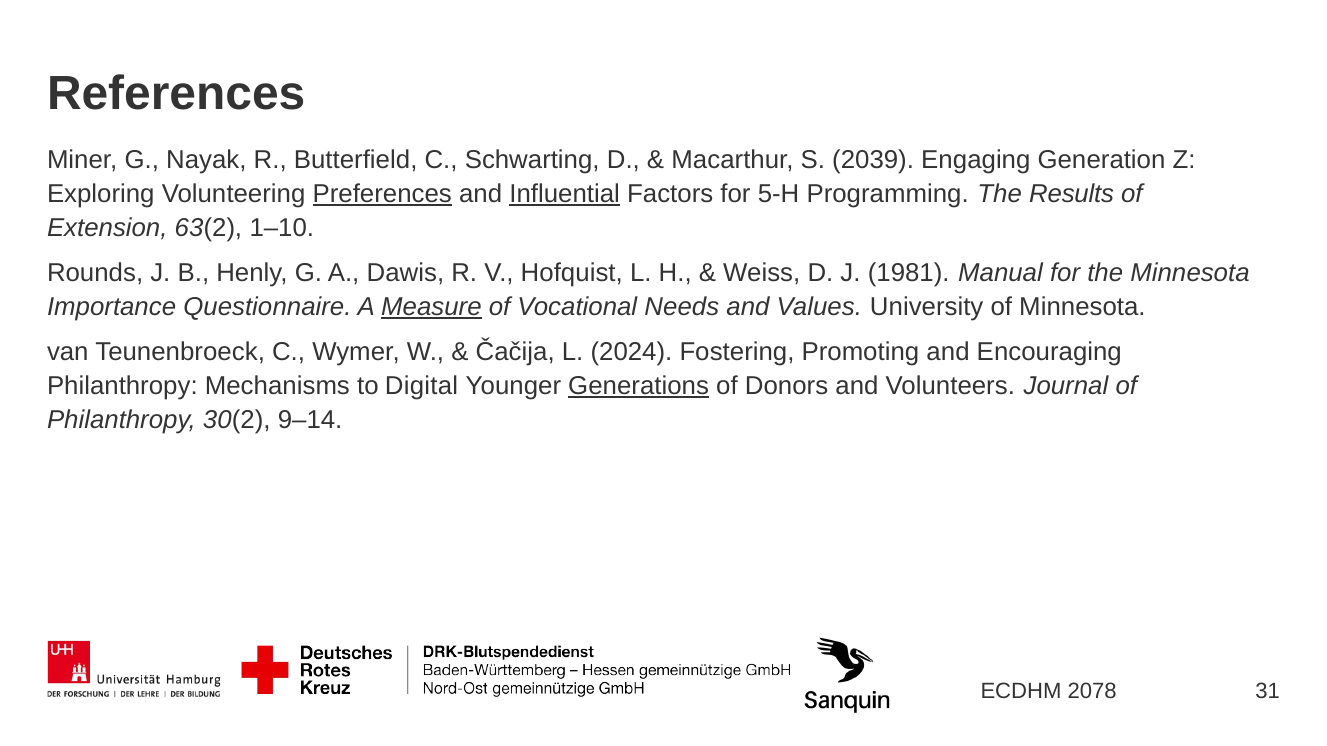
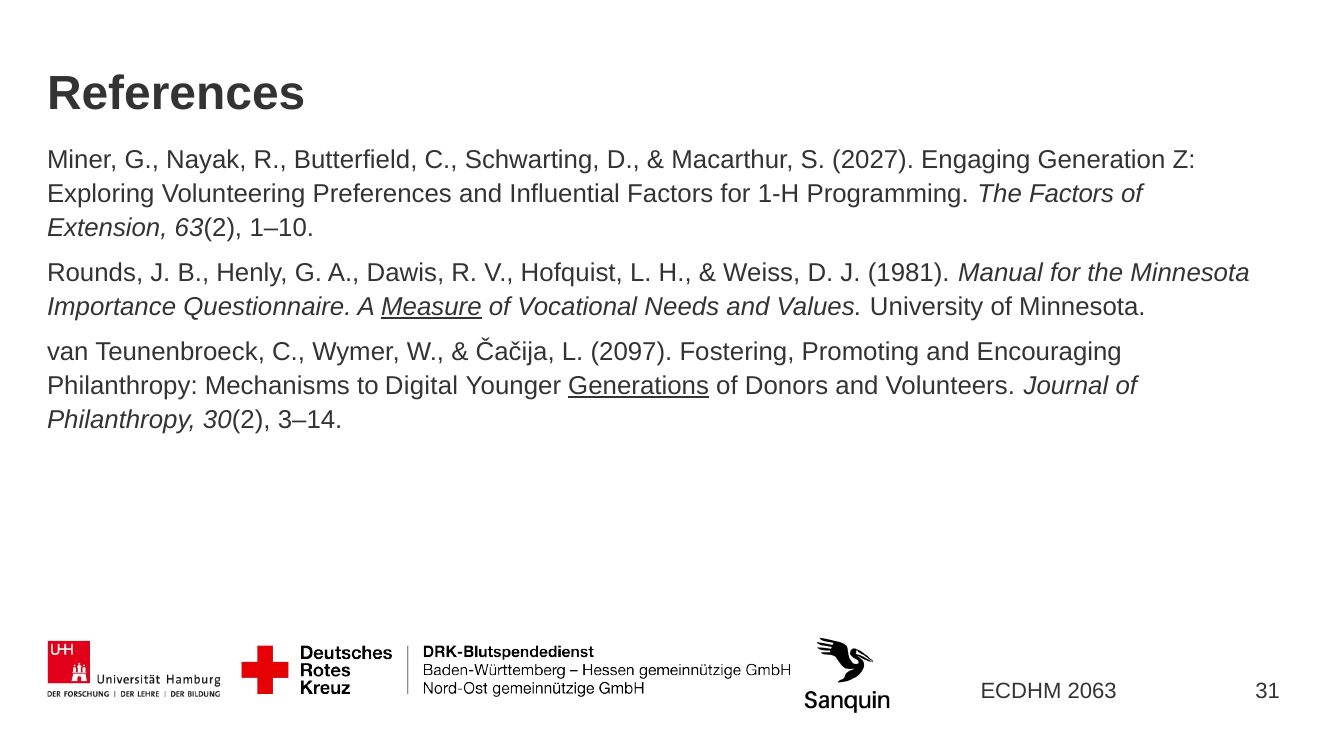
2039: 2039 -> 2027 (873, 160)
Preferences underline: present -> none (382, 194)
Influential underline: present -> none (565, 194)
5-H: 5-H -> 1-H (779, 194)
The Results: Results -> Factors (1072, 194)
2024: 2024 -> 2097 (631, 352)
9–14: 9–14 -> 3–14 (310, 420)
2078: 2078 -> 2063 (1092, 691)
